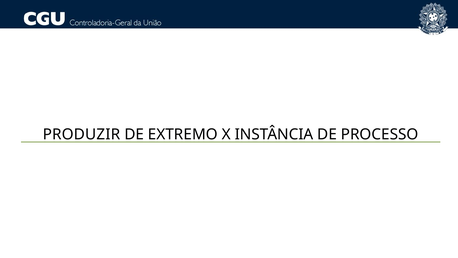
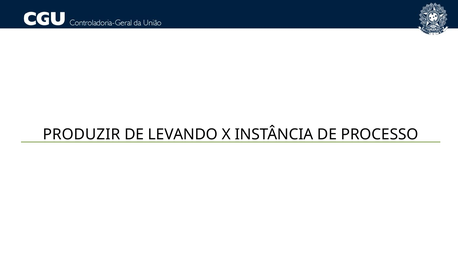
EXTREMO: EXTREMO -> LEVANDO (183, 134)
